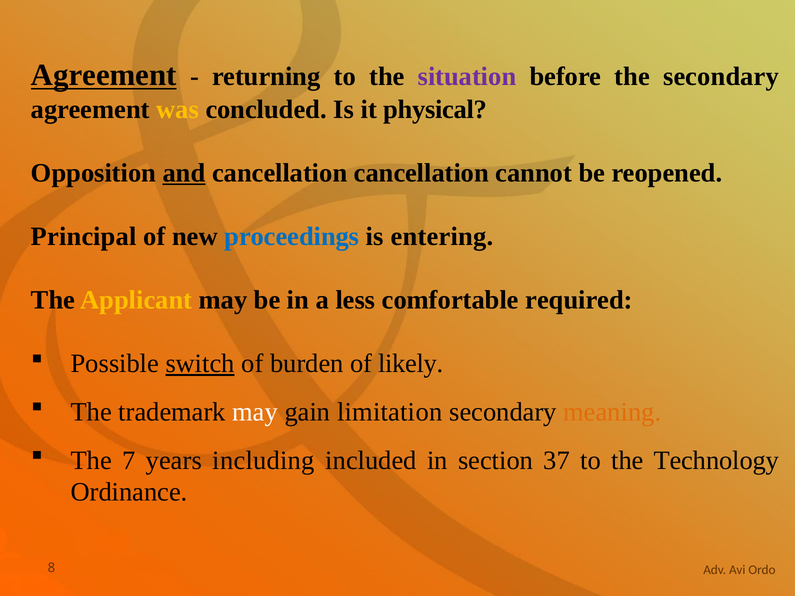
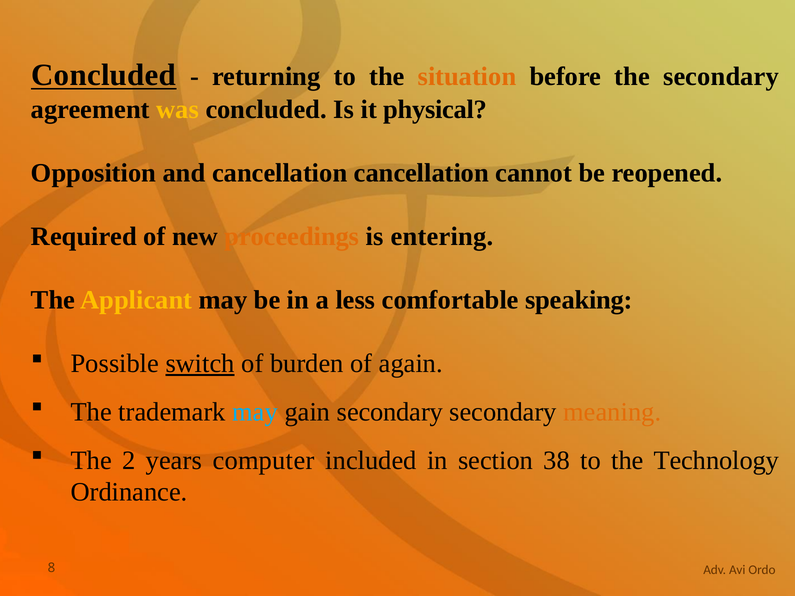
Agreement: Agreement -> Concluded (104, 75)
situation colour: purple -> orange (467, 77)
and underline: present -> none (184, 173)
Principal: Principal -> Required (84, 237)
proceedings colour: blue -> orange (292, 237)
required: required -> speaking (579, 300)
likely: likely -> again (411, 364)
may colour: white -> light blue (255, 412)
gain limitation: limitation -> secondary (390, 412)
7: 7 -> 2 (129, 460)
including: including -> computer (263, 460)
37: 37 -> 38 (557, 460)
